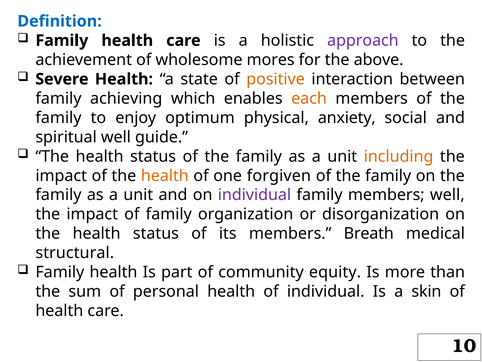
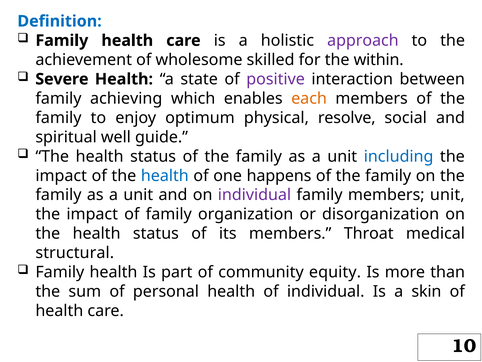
mores: mores -> skilled (271, 60)
above: above -> within (379, 60)
positive colour: orange -> purple (276, 79)
anxiety: anxiety -> resolve (347, 118)
including colour: orange -> blue (399, 156)
health colour: orange -> blue (165, 175)
forgiven: forgiven -> happens (279, 175)
members well: well -> unit (447, 195)
Breath: Breath -> Throat (369, 233)
